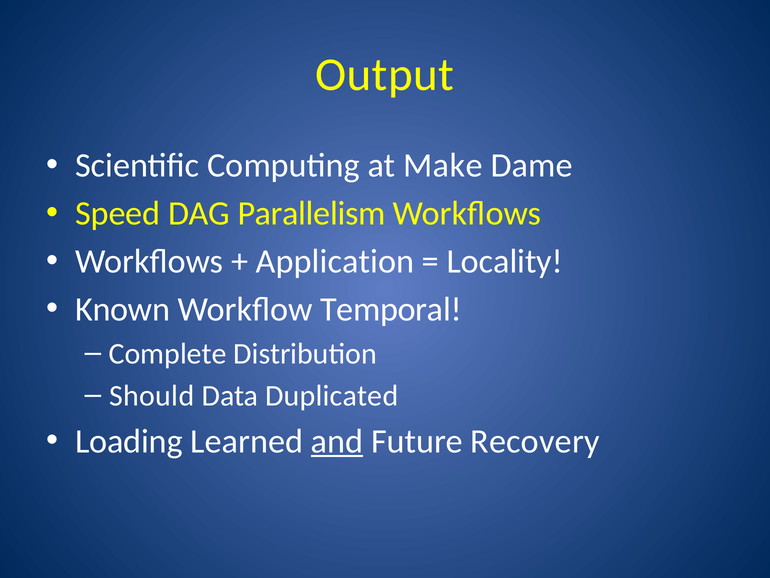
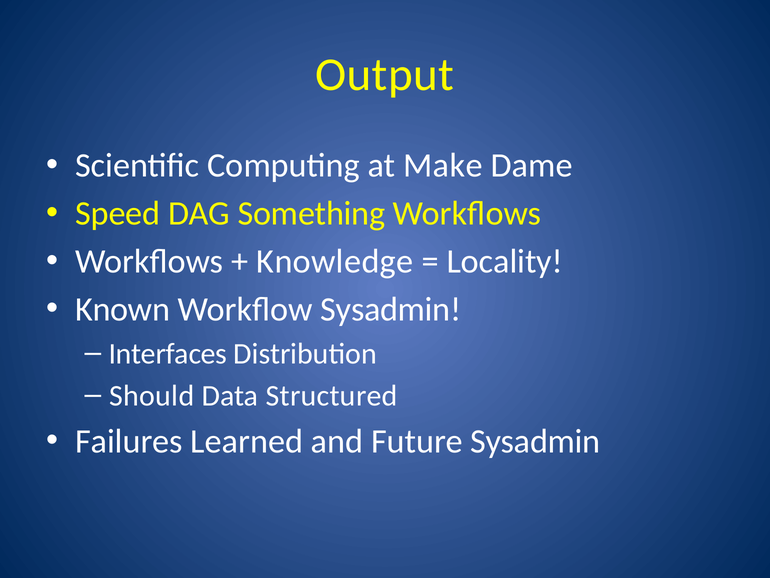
Parallelism: Parallelism -> Something (311, 213)
Application: Application -> Knowledge (335, 261)
Workflow Temporal: Temporal -> Sysadmin (391, 309)
Complete: Complete -> Interfaces (168, 353)
Duplicated: Duplicated -> Structured (332, 395)
Loading: Loading -> Failures (129, 441)
and underline: present -> none (337, 441)
Future Recovery: Recovery -> Sysadmin (535, 441)
